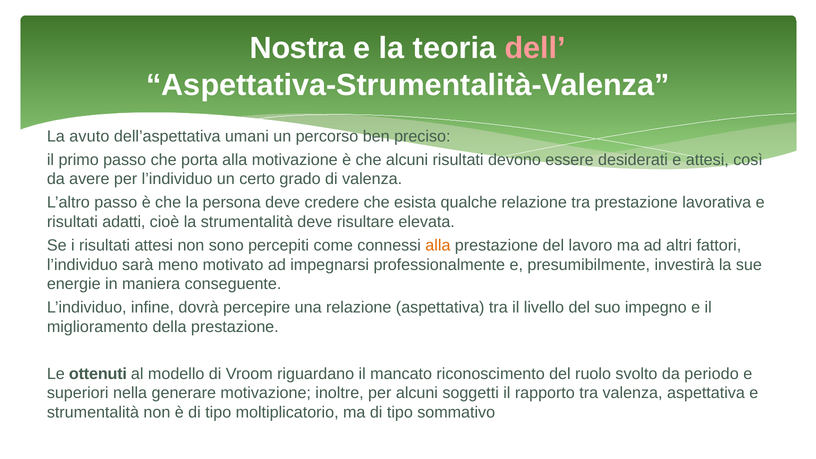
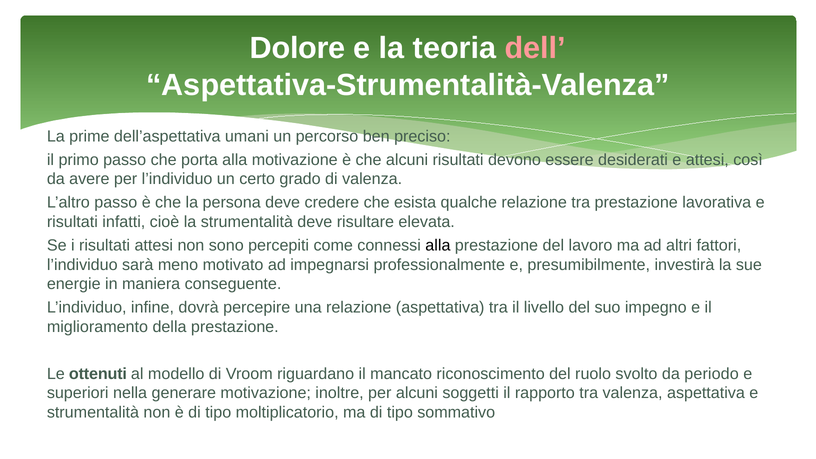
Nostra: Nostra -> Dolore (298, 48)
avuto: avuto -> prime (89, 136)
adatti: adatti -> infatti (124, 222)
alla colour: orange -> black (438, 245)
